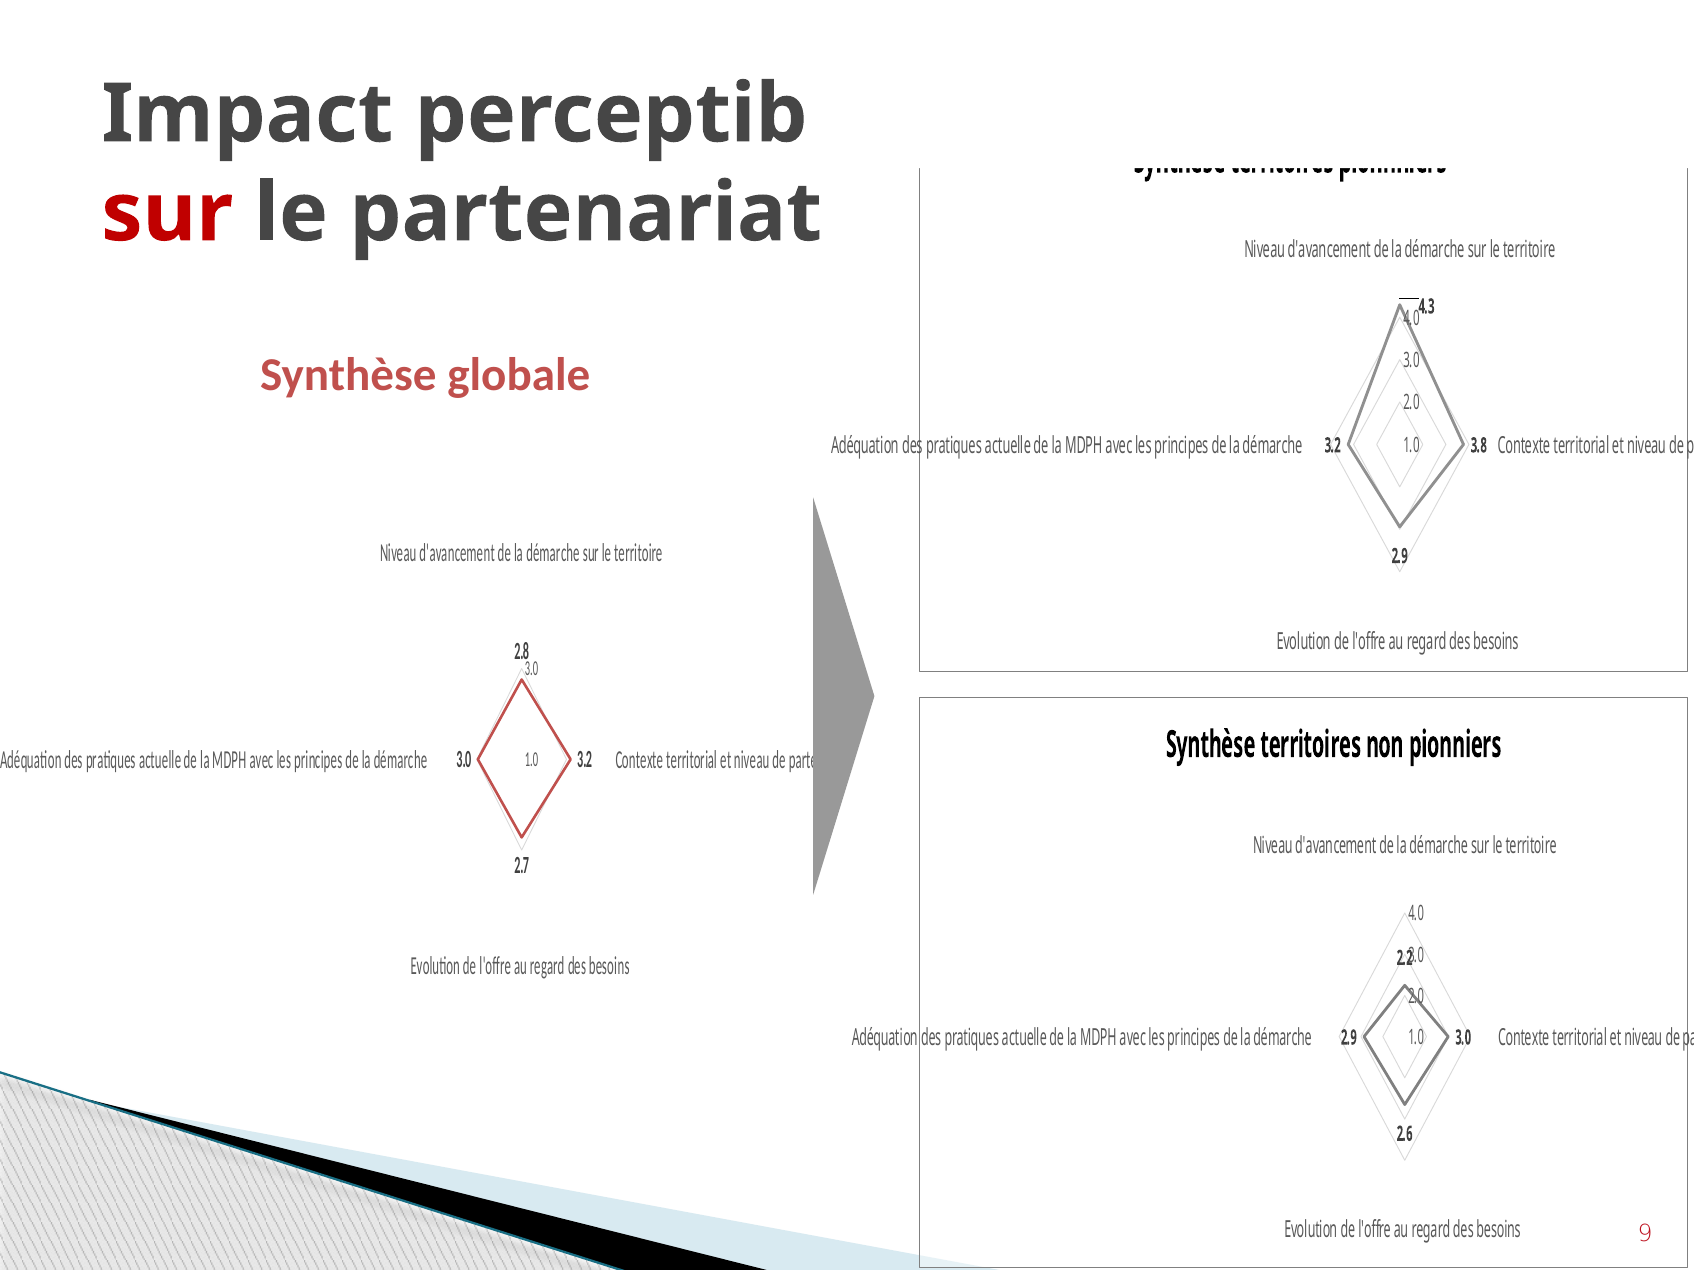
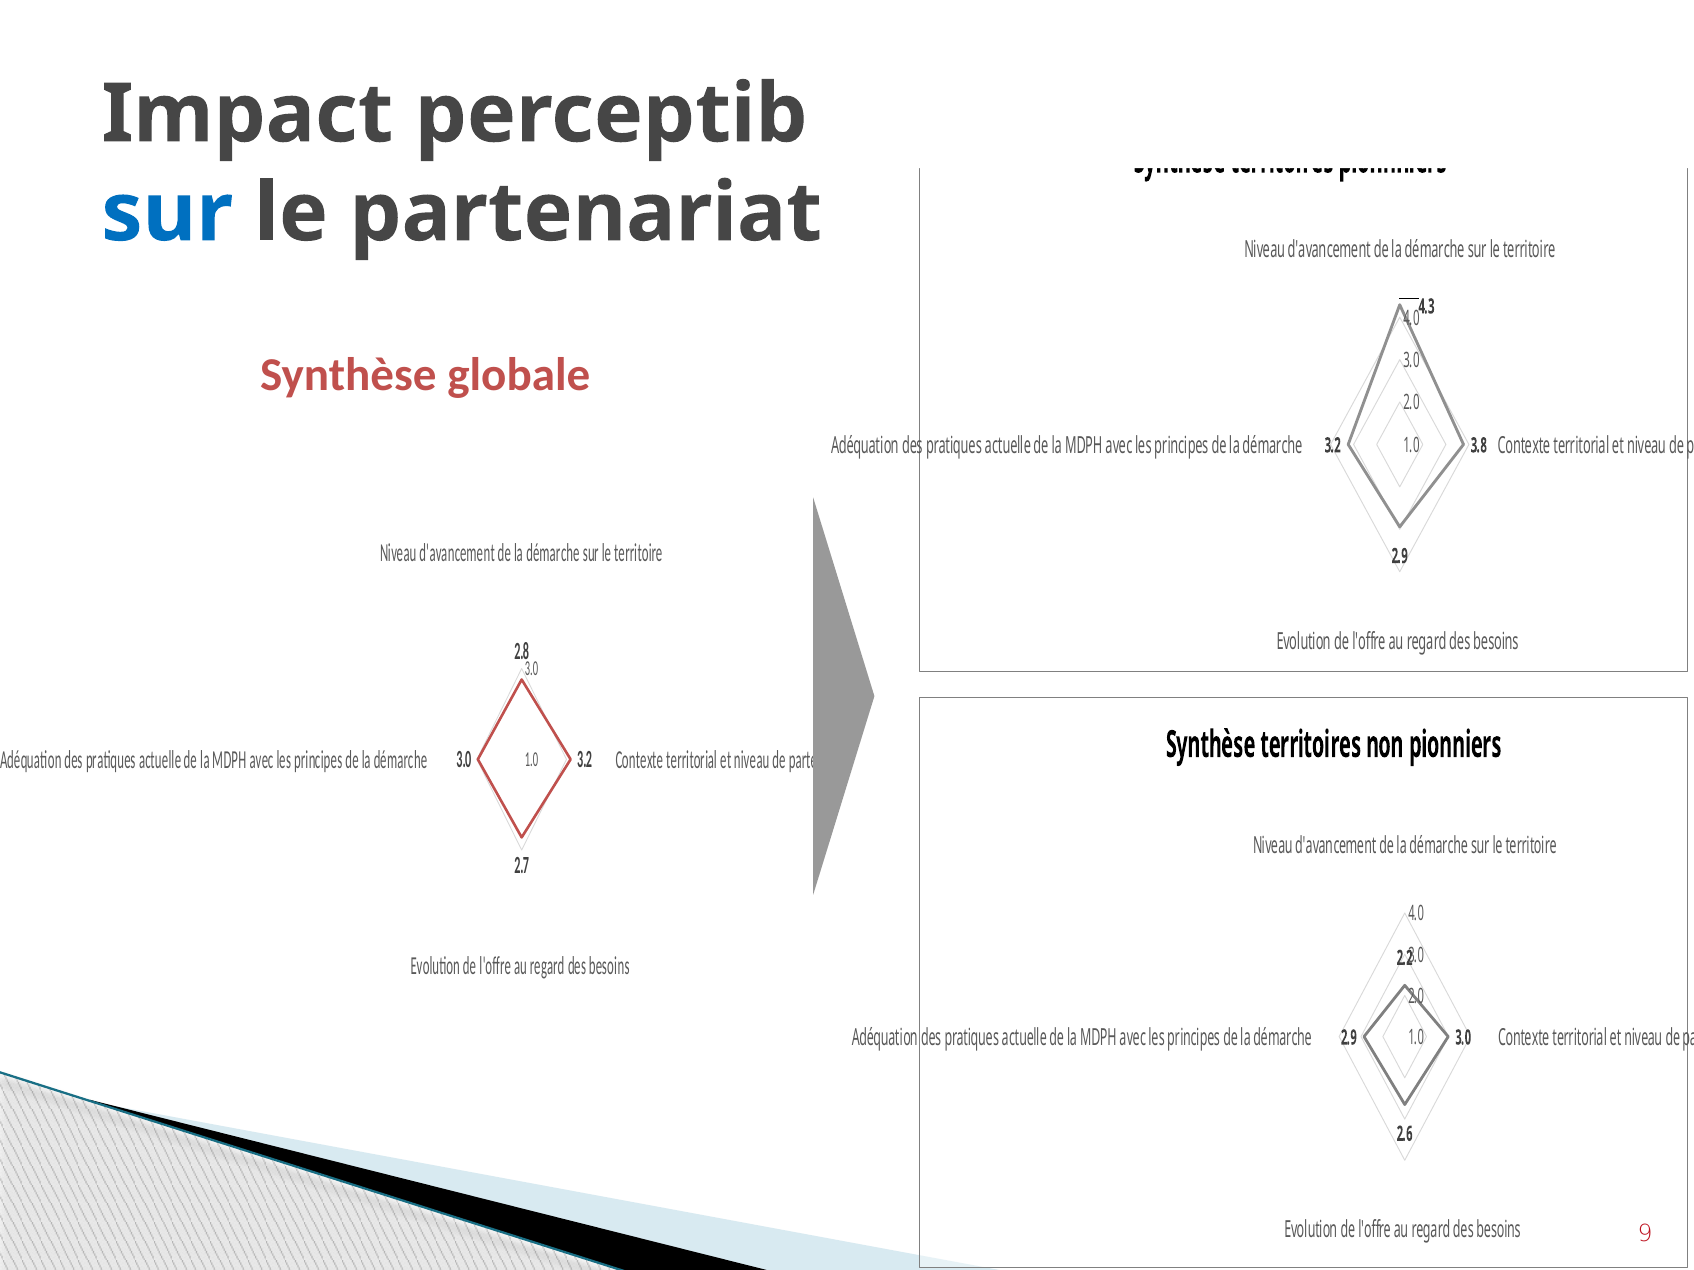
sur colour: red -> blue (167, 213)
